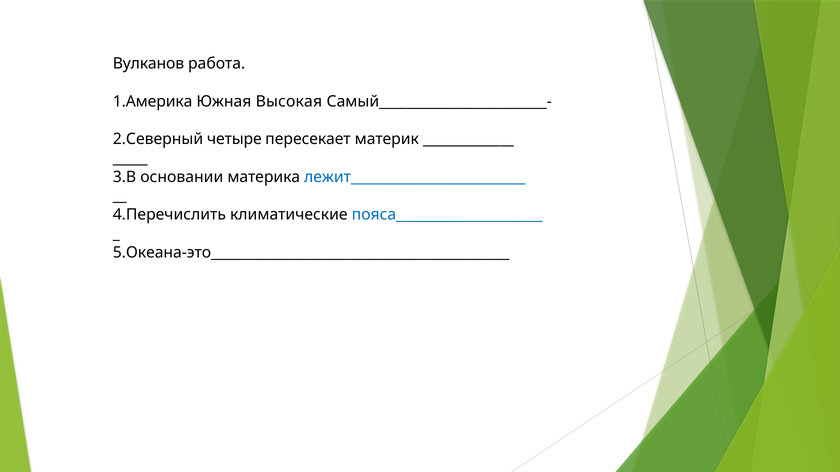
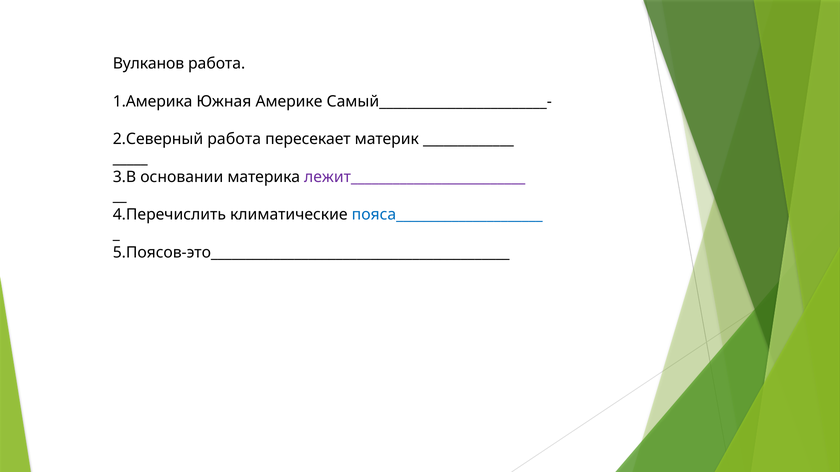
Высокая: Высокая -> Америке (289, 102)
2.Северный четыре: четыре -> работа (234, 139)
лежит_________________________ colour: blue -> purple (415, 177)
5.Океана-это___________________________________________: 5.Океана-это___________________________________________ -> 5.Поясов-это___________________________________________ (311, 253)
